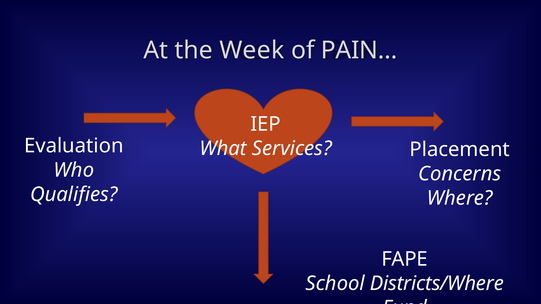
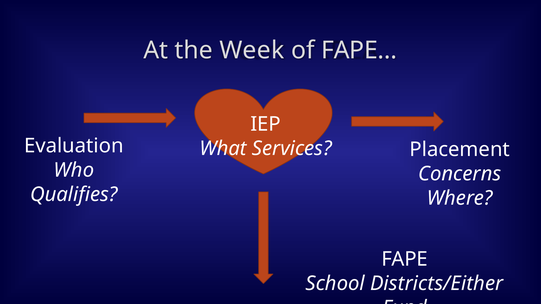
PAIN…: PAIN… -> FAPE… (359, 50)
Districts/Where: Districts/Where -> Districts/Either (437, 284)
